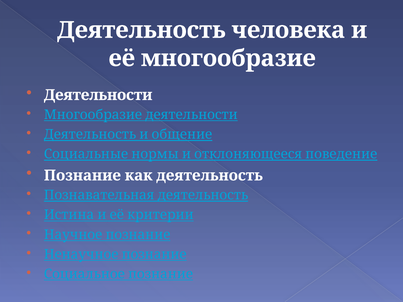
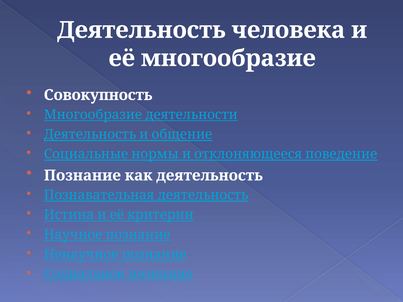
Деятельности: Деятельности -> Совокупность (98, 95)
